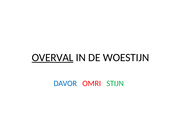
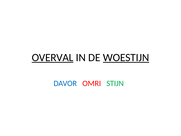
WOESTIJN underline: none -> present (126, 57)
